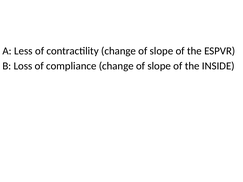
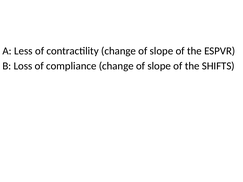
INSIDE: INSIDE -> SHIFTS (218, 66)
